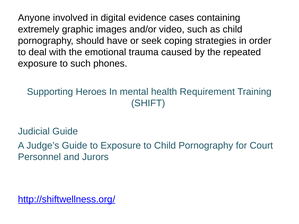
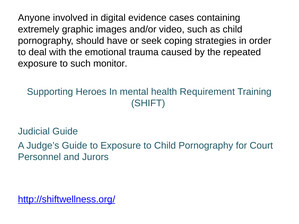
phones: phones -> monitor (110, 64)
